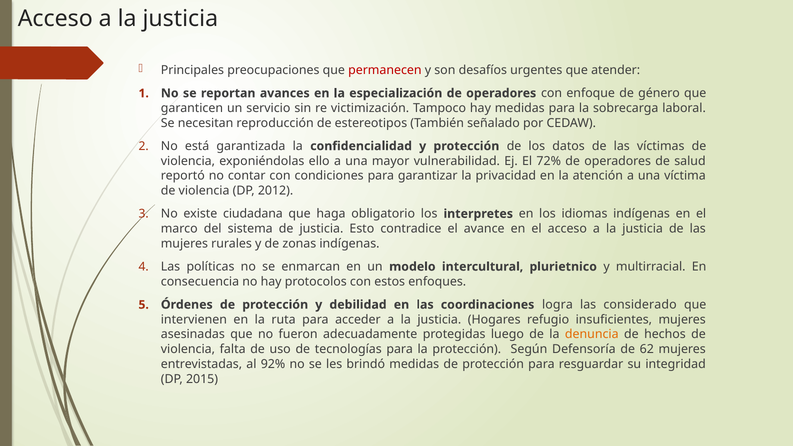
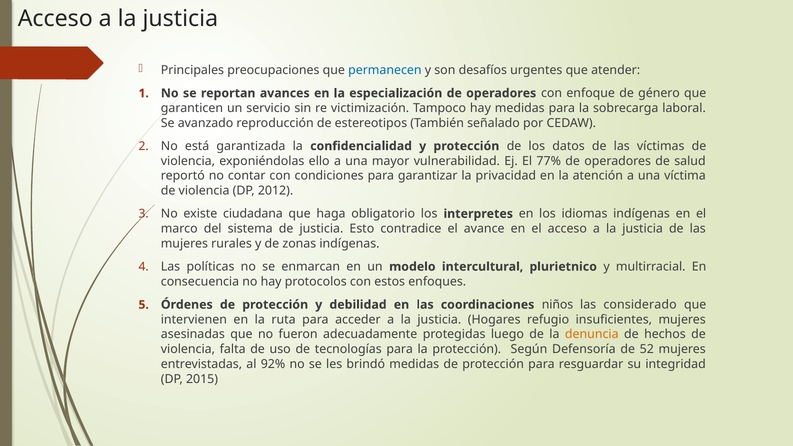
permanecen colour: red -> blue (385, 70)
necesitan: necesitan -> avanzado (206, 123)
72%: 72% -> 77% (549, 161)
logra: logra -> niños (558, 305)
62: 62 -> 52 (647, 349)
